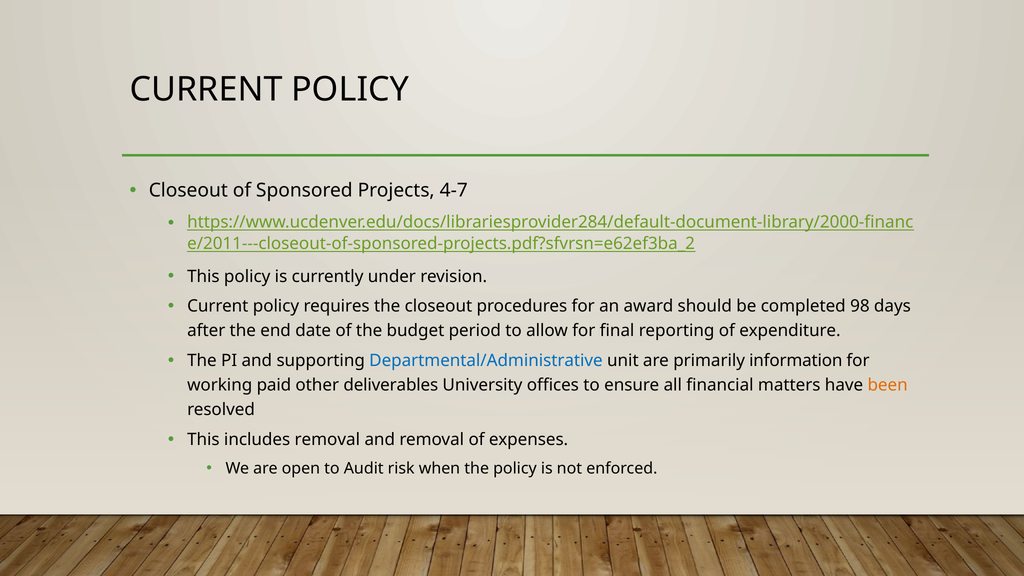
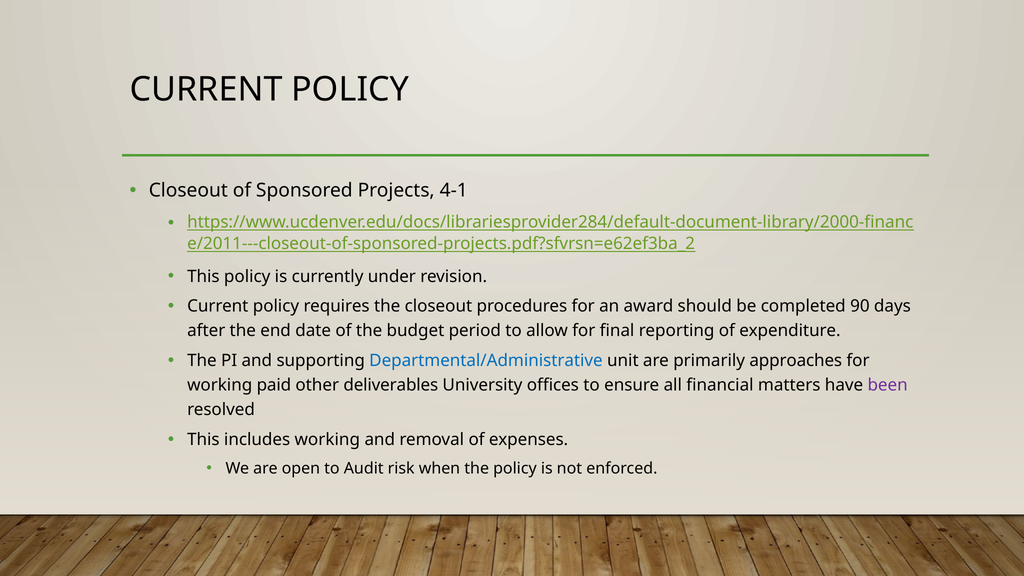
4-7: 4-7 -> 4-1 (454, 191)
98: 98 -> 90 (860, 306)
information: information -> approaches (796, 361)
been colour: orange -> purple (888, 385)
includes removal: removal -> working (327, 440)
